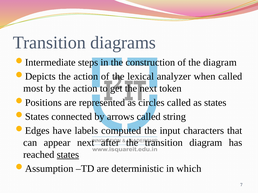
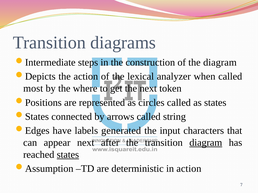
by the action: action -> where (85, 89)
computed: computed -> generated (121, 131)
diagram underline: none -> present (206, 143)
in which: which -> action (189, 169)
